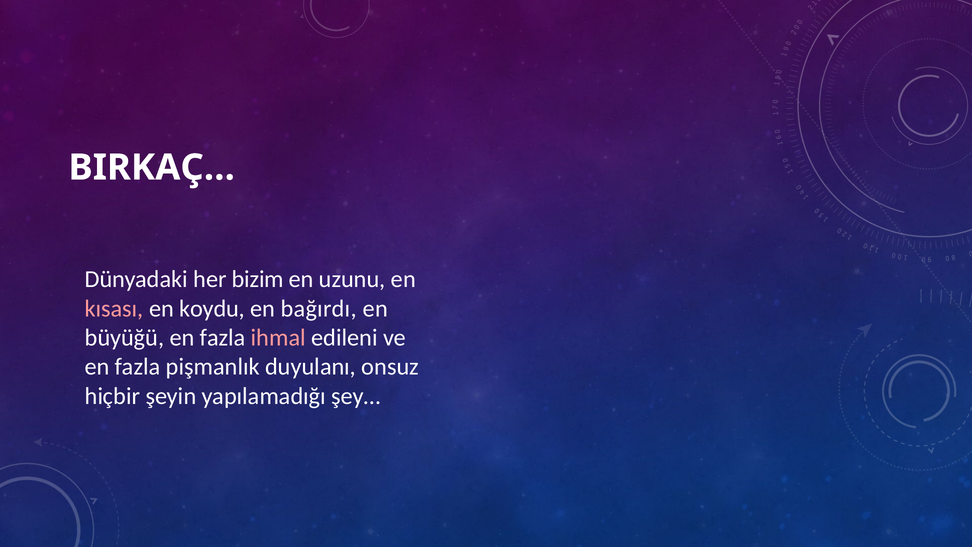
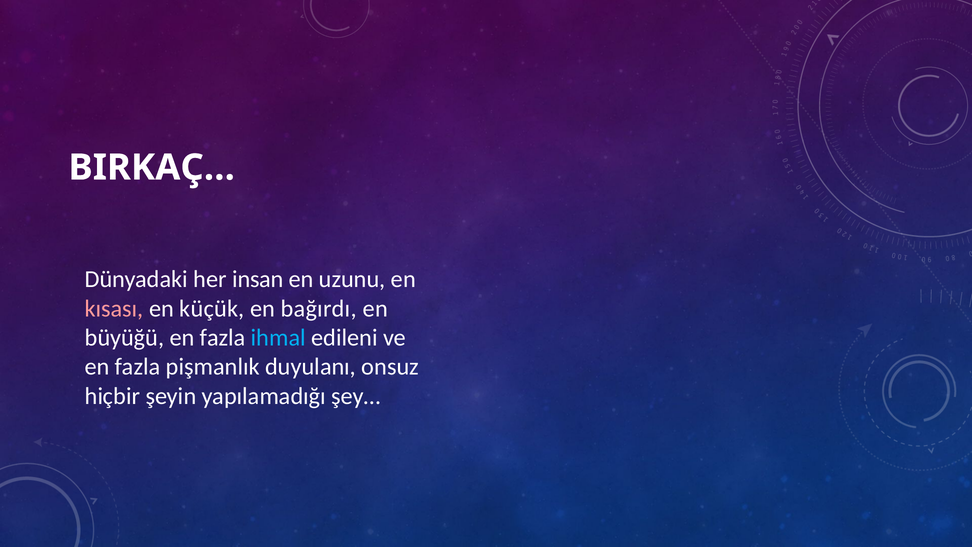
bizim: bizim -> insan (258, 279)
koydu: koydu -> küçük (212, 308)
ihmal colour: pink -> light blue (278, 338)
